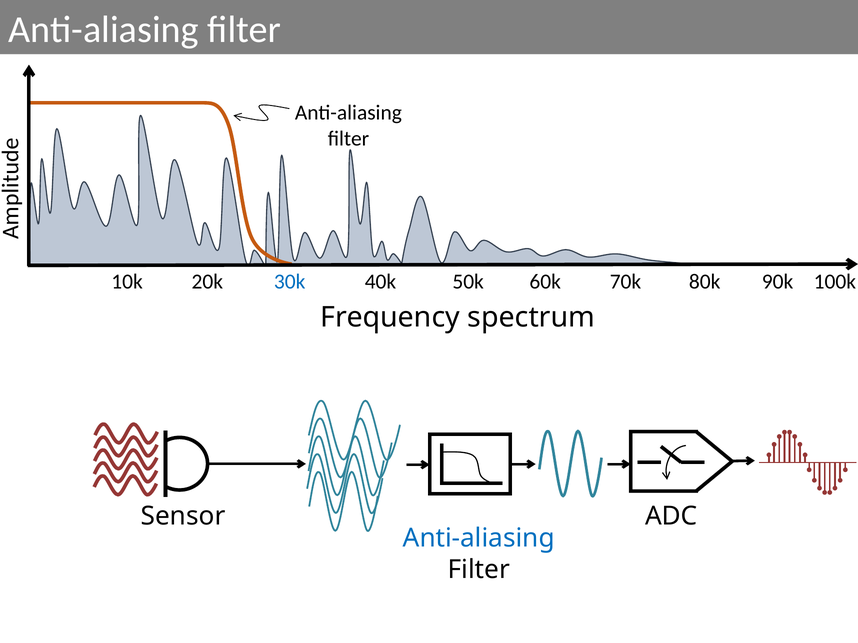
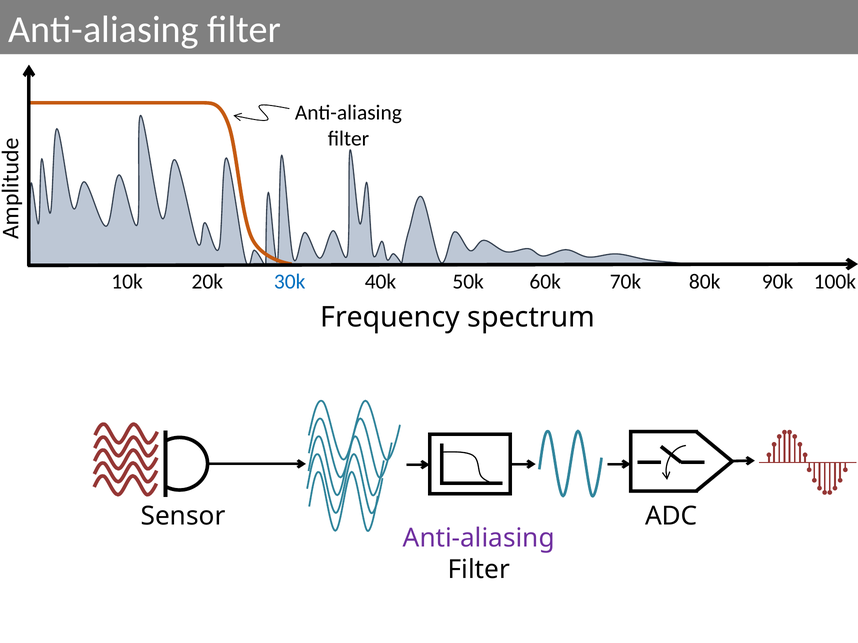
Anti-aliasing colour: blue -> purple (479, 539)
